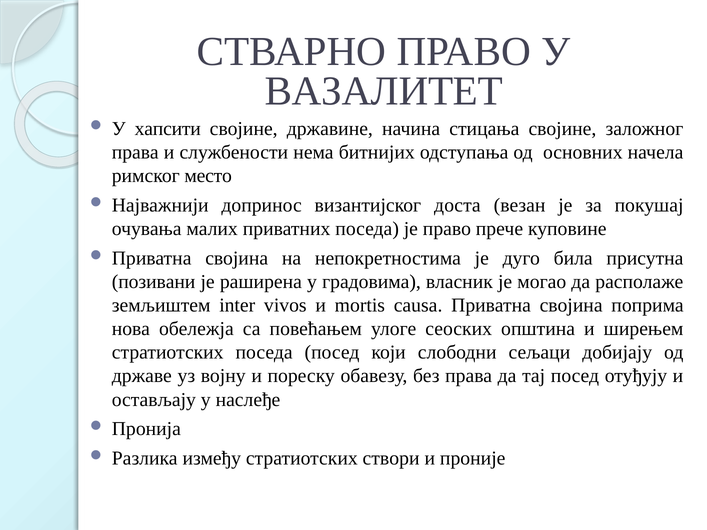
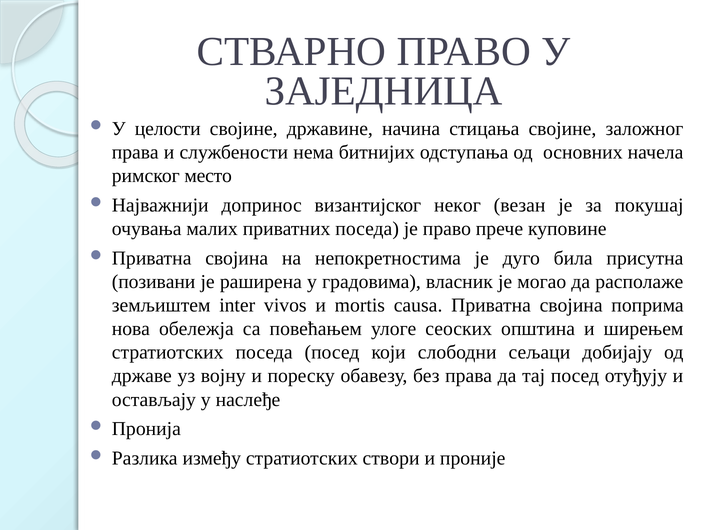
ВАЗАЛИТЕТ: ВАЗАЛИТЕТ -> ЗАЈЕДНИЦА (384, 91)
хапсити: хапсити -> целости (168, 129)
доста: доста -> неког (457, 205)
